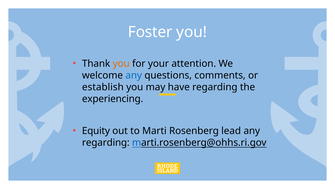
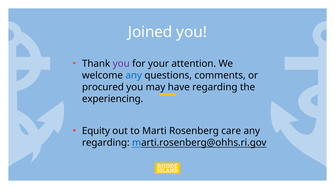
Foster: Foster -> Joined (150, 32)
you colour: orange -> purple (121, 63)
establish: establish -> procured (103, 87)
lead: lead -> care (231, 131)
